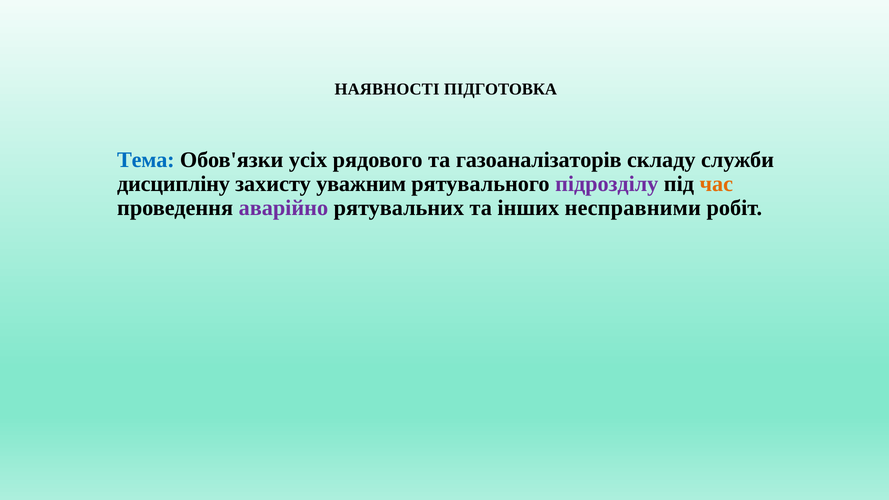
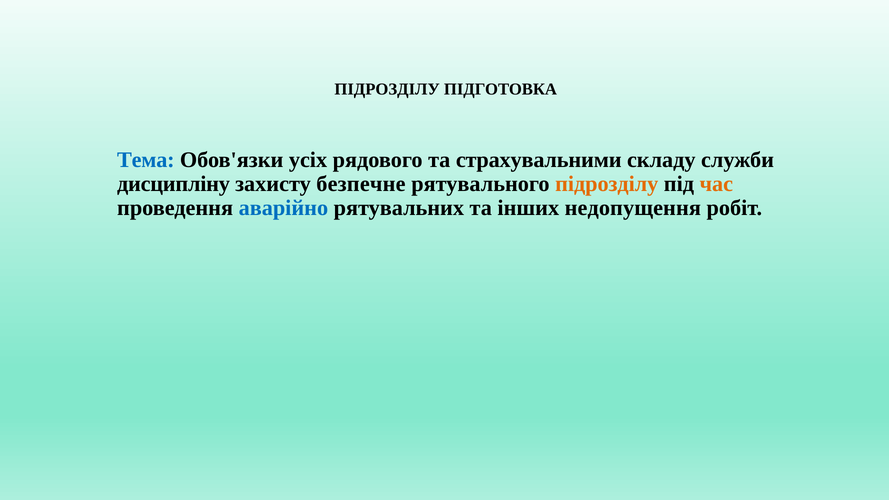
НАЯВНОСТІ: НАЯВНОСТІ -> ПІДРОЗДІЛУ (387, 89)
газоаналізаторів: газоаналізаторів -> страхувальними (539, 160)
уважним: уважним -> безпечне (361, 184)
підрозділу colour: purple -> orange (607, 184)
аварійно colour: purple -> blue (283, 208)
несправними: несправними -> недопущення (633, 208)
